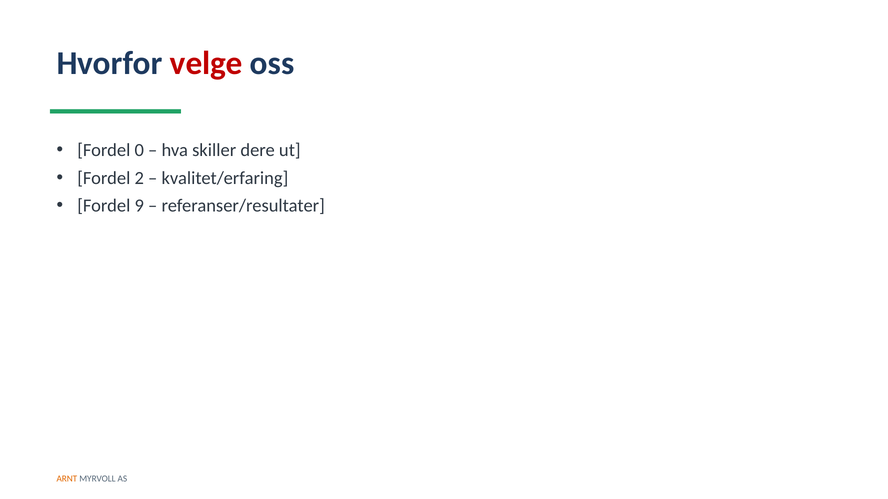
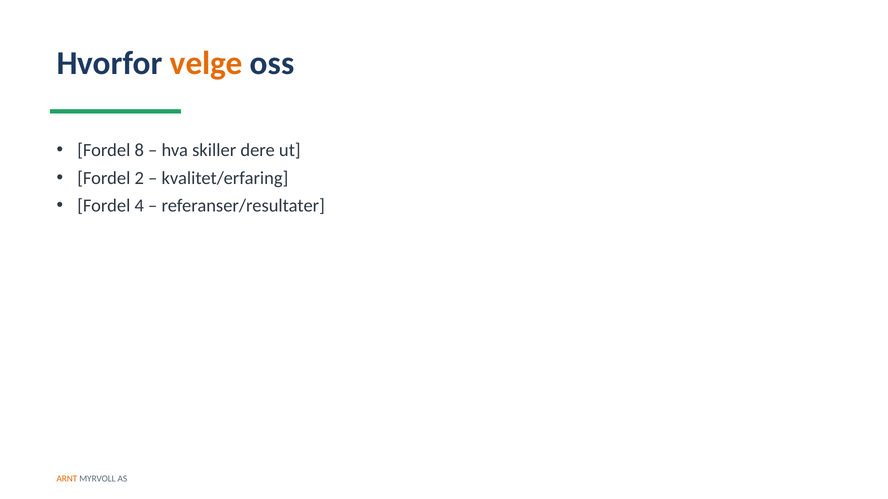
velge colour: red -> orange (206, 63)
0: 0 -> 8 (139, 150)
9: 9 -> 4 (139, 206)
